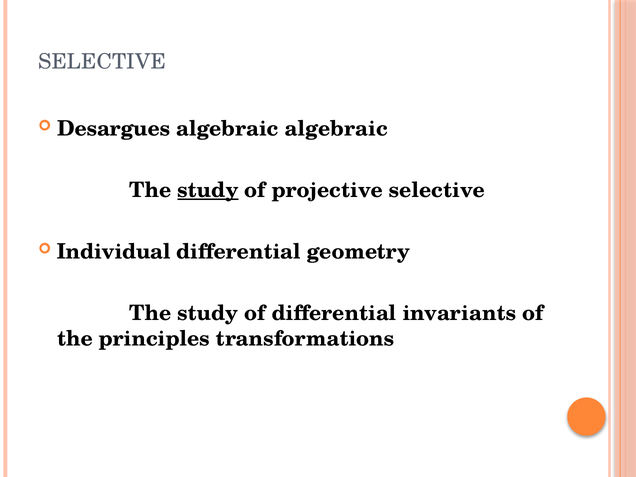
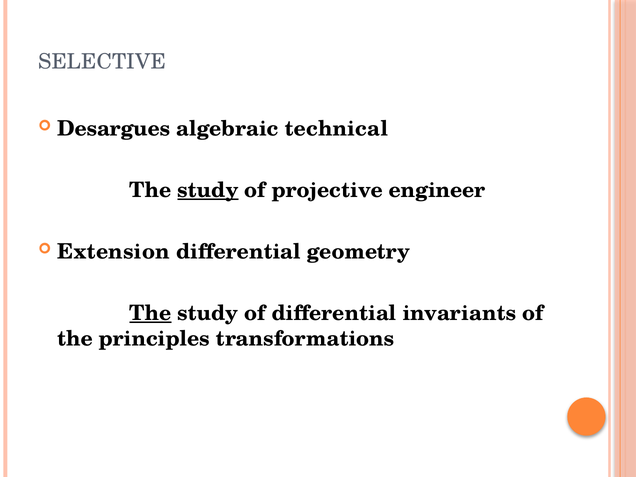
algebraic algebraic: algebraic -> technical (336, 129)
projective selective: selective -> engineer (437, 190)
Individual: Individual -> Extension (114, 252)
The underline: none -> present (150, 313)
